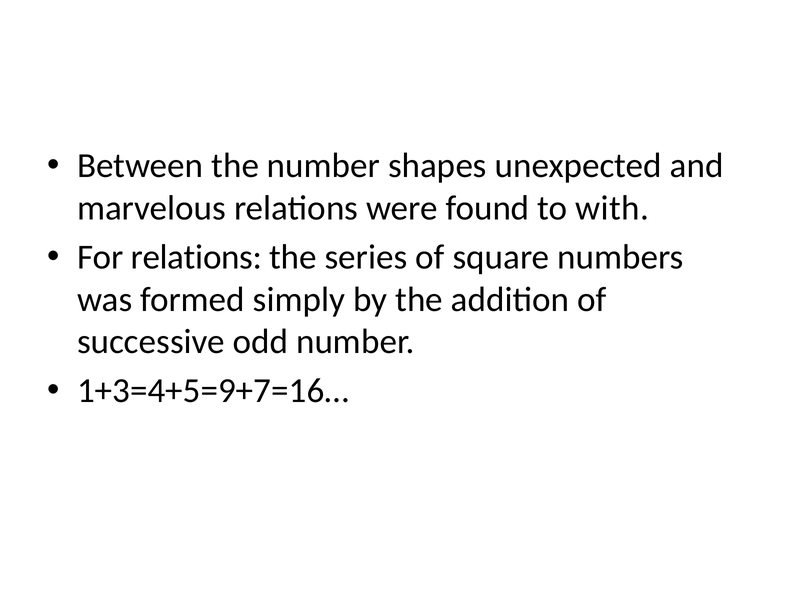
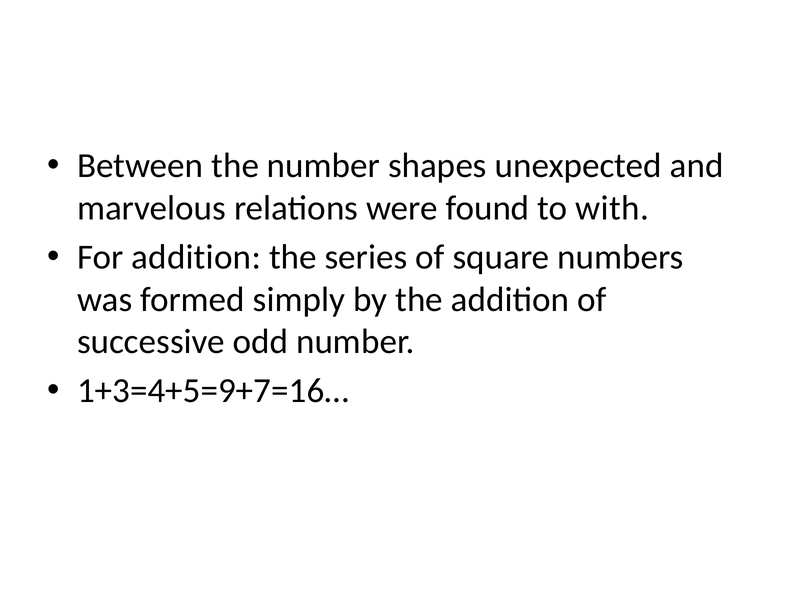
For relations: relations -> addition (196, 257)
